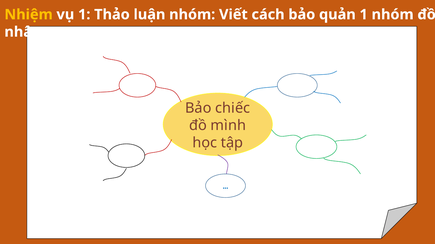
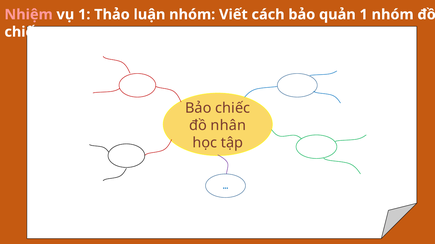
Nhiệm colour: yellow -> pink (29, 15)
nhân: nhân -> chiếc (23, 32)
mình: mình -> nhân (228, 126)
